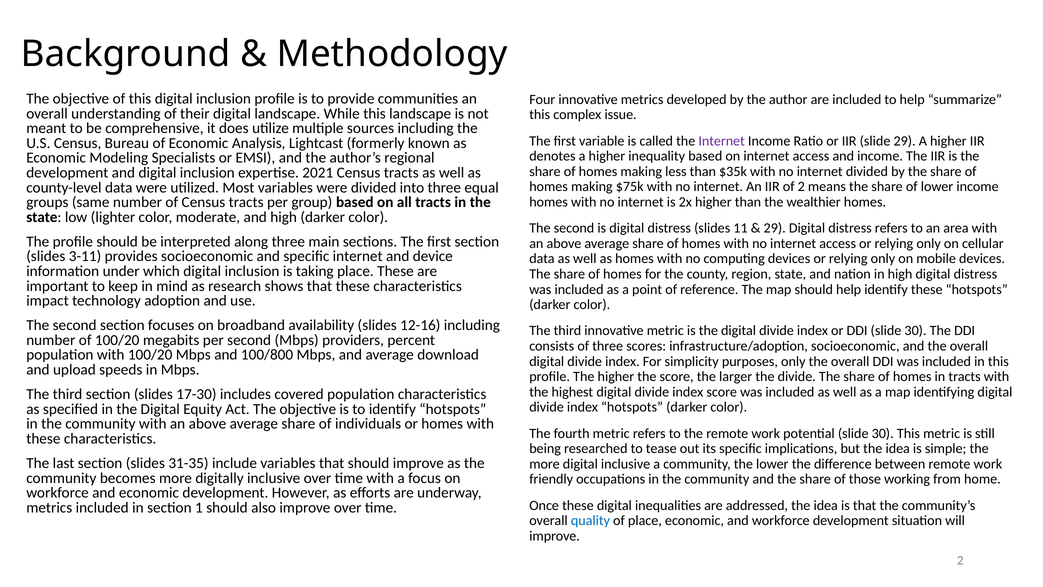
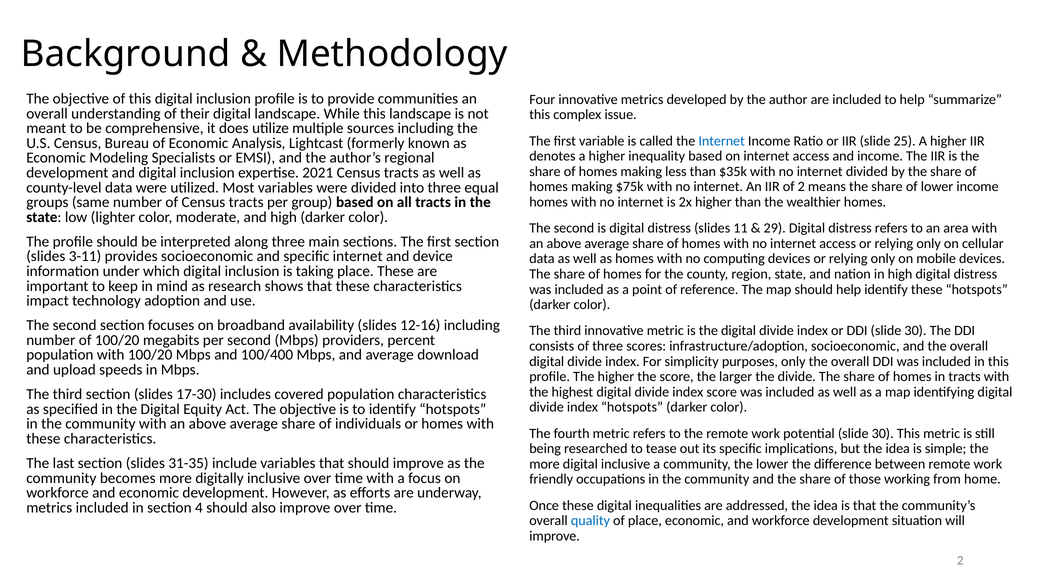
Internet colour: purple -> blue (722, 141)
slide 29: 29 -> 25 (905, 141)
100/800: 100/800 -> 100/400 (267, 355)
1: 1 -> 4 (199, 507)
